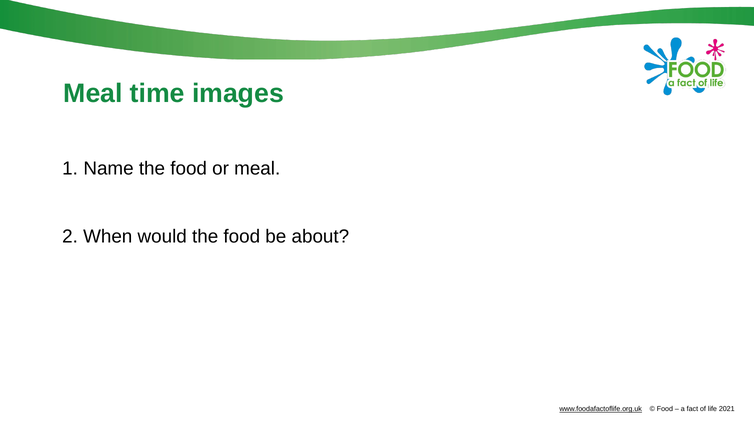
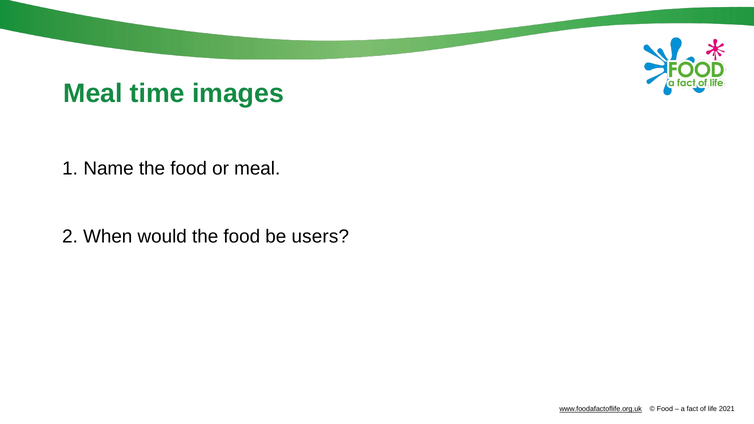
about: about -> users (320, 236)
